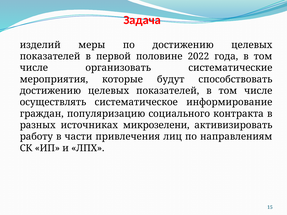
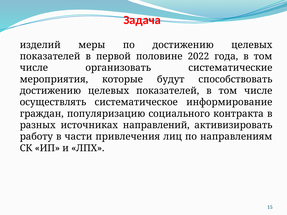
микрозелени: микрозелени -> направлений (156, 125)
